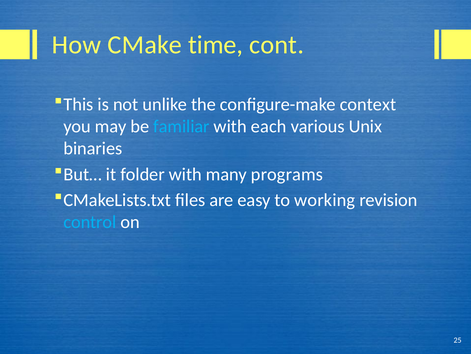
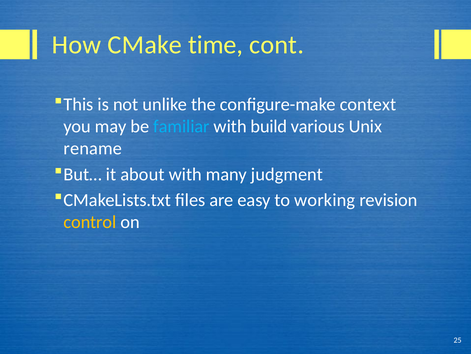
each: each -> build (269, 126)
binaries: binaries -> rename (93, 148)
folder: folder -> about (142, 174)
programs: programs -> judgment (287, 174)
control colour: light blue -> yellow (90, 222)
